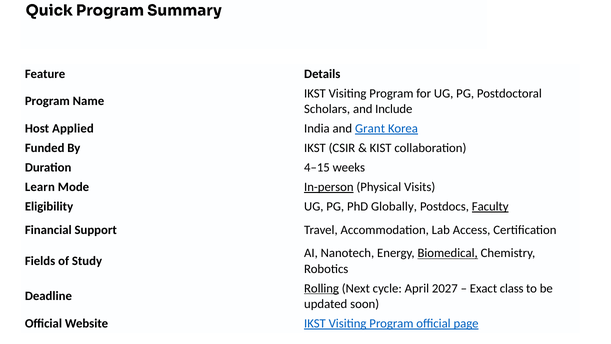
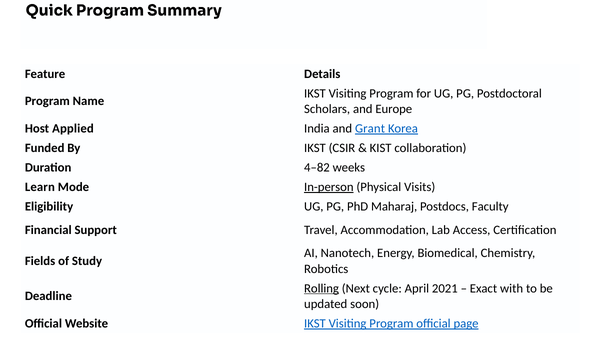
Include: Include -> Europe (394, 109)
4–15: 4–15 -> 4–82 (317, 167)
Globally: Globally -> Maharaj (394, 206)
Faculty underline: present -> none (490, 206)
Biomedical underline: present -> none (448, 253)
2027: 2027 -> 2021 (445, 288)
class: class -> with (512, 288)
